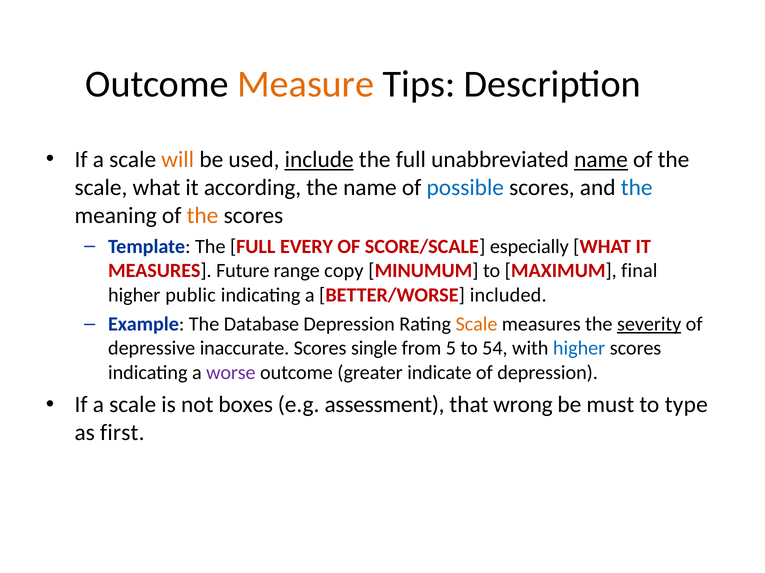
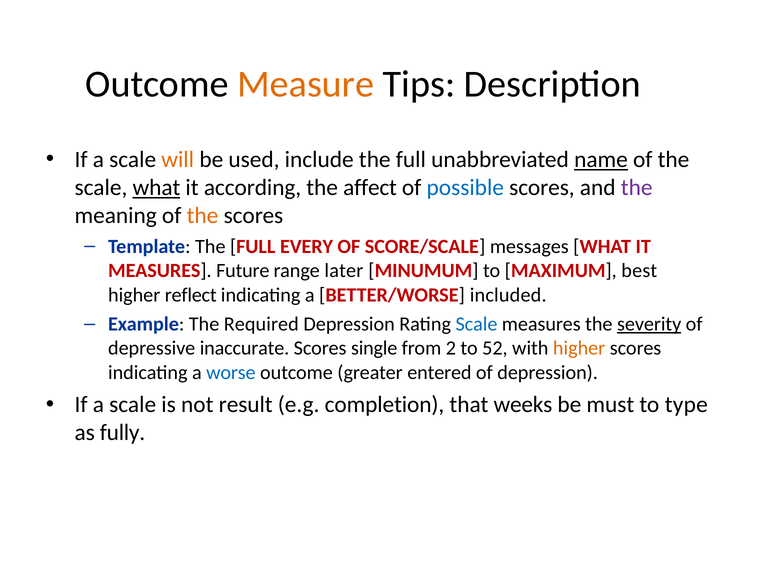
include underline: present -> none (319, 160)
what underline: none -> present (156, 188)
the name: name -> affect (370, 188)
the colour: blue -> purple (637, 188)
especially: especially -> messages (529, 247)
copy: copy -> later (344, 271)
final: final -> best (639, 271)
public: public -> reflect (191, 295)
Database: Database -> Required (261, 325)
Scale colour: orange -> blue (476, 325)
5: 5 -> 2 (451, 349)
54: 54 -> 52 (495, 349)
higher colour: blue -> orange (579, 349)
worse colour: purple -> blue (231, 373)
indicate: indicate -> entered (439, 373)
boxes: boxes -> result (246, 405)
assessment: assessment -> completion (384, 405)
wrong: wrong -> weeks (523, 405)
first: first -> fully (123, 433)
